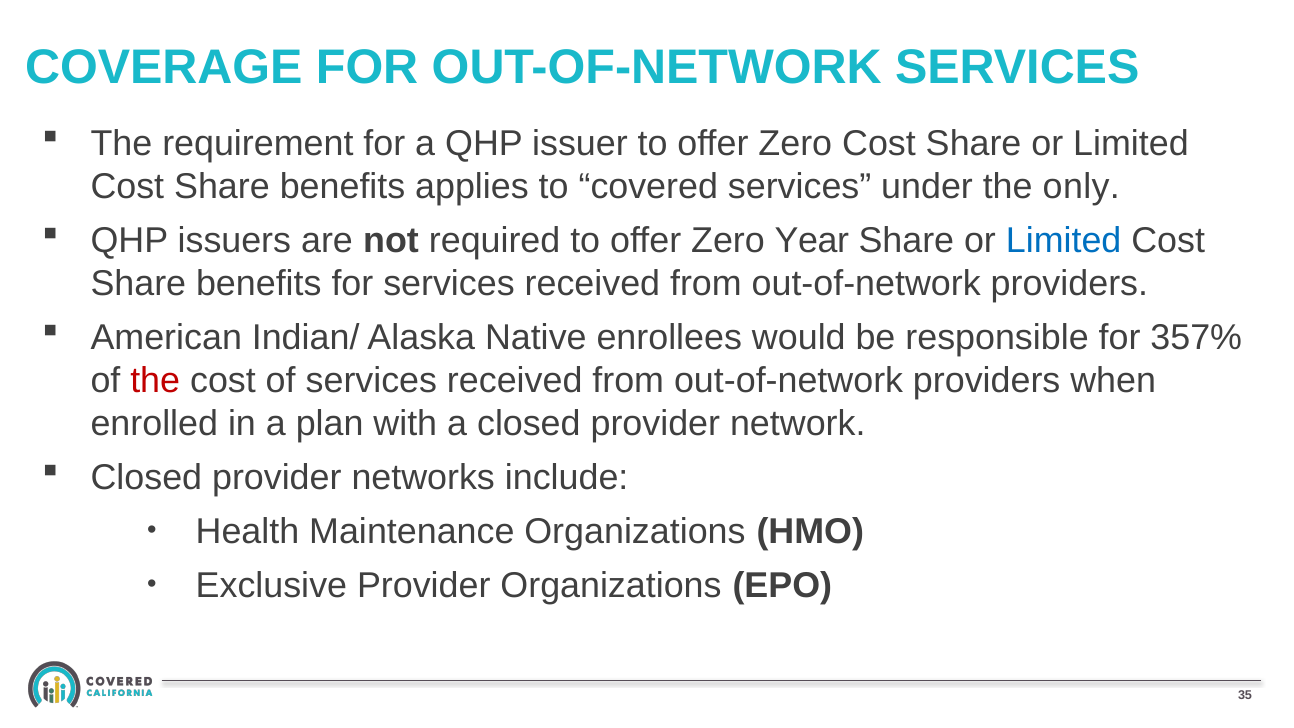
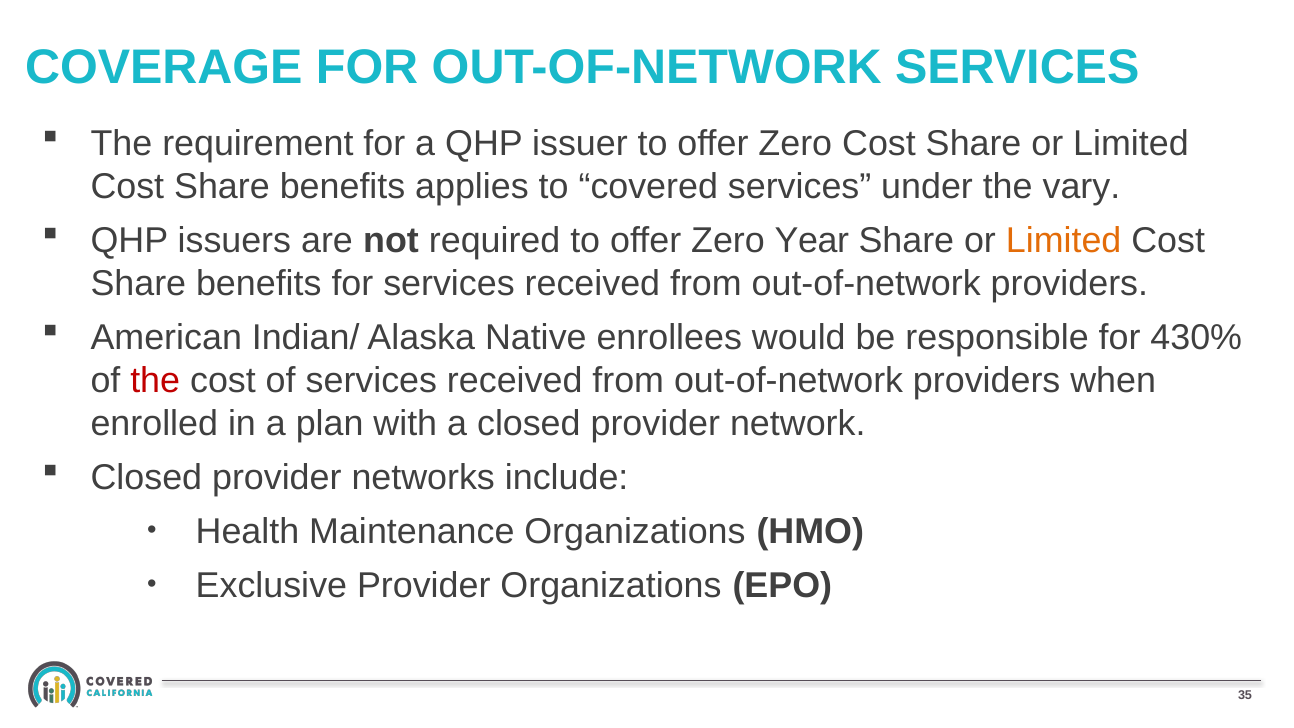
only: only -> vary (1081, 187)
Limited colour: blue -> orange (1064, 241)
357%: 357% -> 430% (1196, 338)
